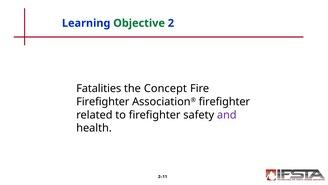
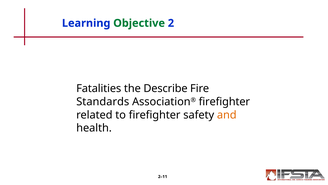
Concept: Concept -> Describe (166, 88)
Firefighter: Firefighter -> Standards (103, 102)
and colour: purple -> orange (227, 115)
